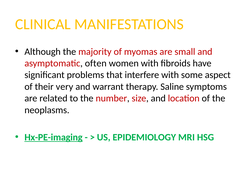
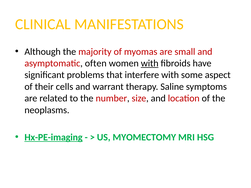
with underline: none -> present (150, 63)
very: very -> cells (65, 87)
EPIDEMIOLOGY: EPIDEMIOLOGY -> MYOMECTOMY (144, 137)
